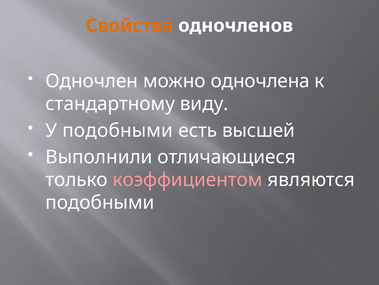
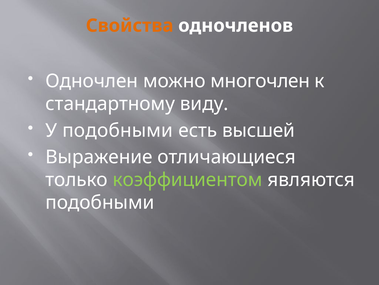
одночлена: одночлена -> многочлен (260, 81)
Выполнили: Выполнили -> Выражение (99, 157)
коэффициентом colour: pink -> light green (188, 179)
